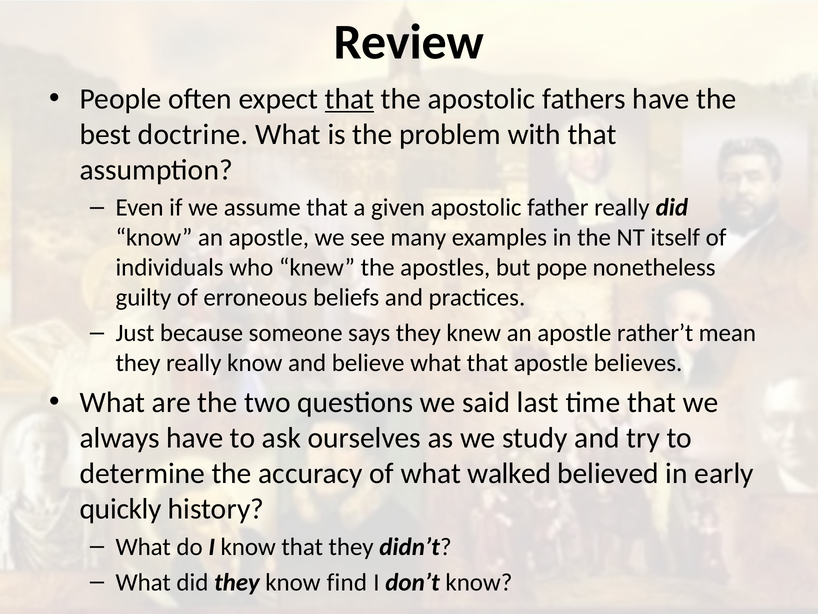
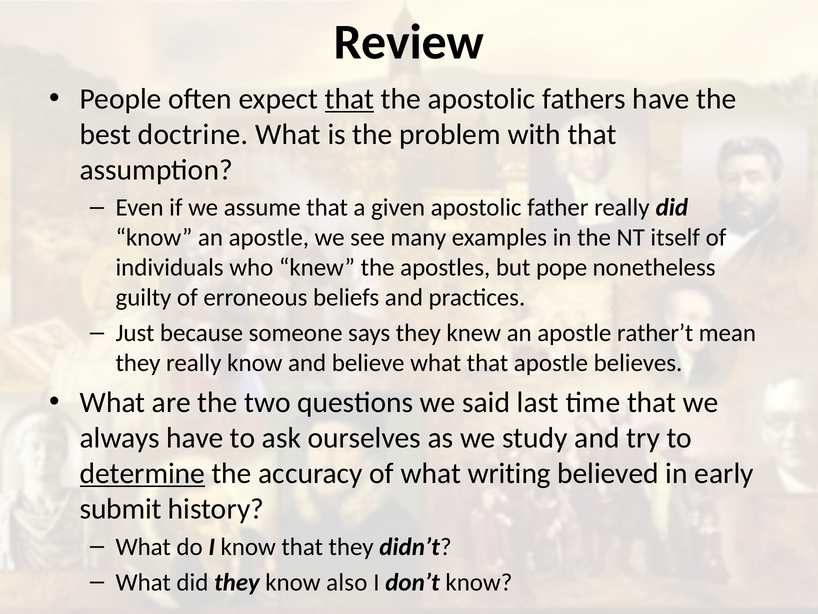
determine underline: none -> present (142, 473)
walked: walked -> writing (509, 473)
quickly: quickly -> submit (121, 509)
find: find -> also (347, 582)
